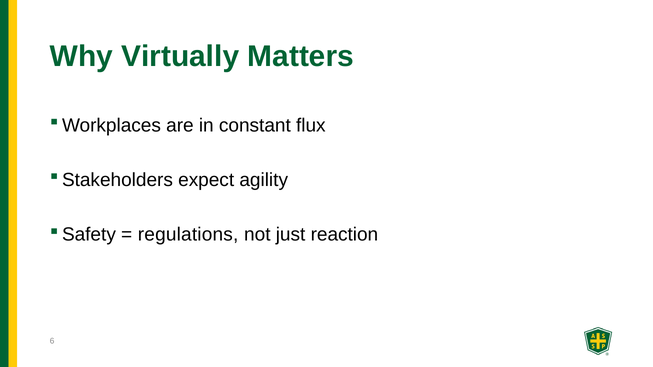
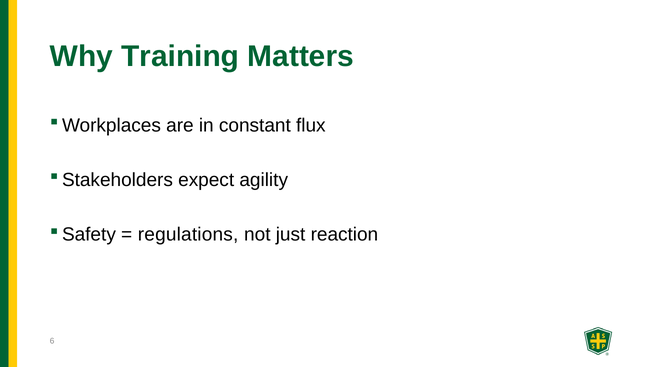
Virtually: Virtually -> Training (180, 57)
